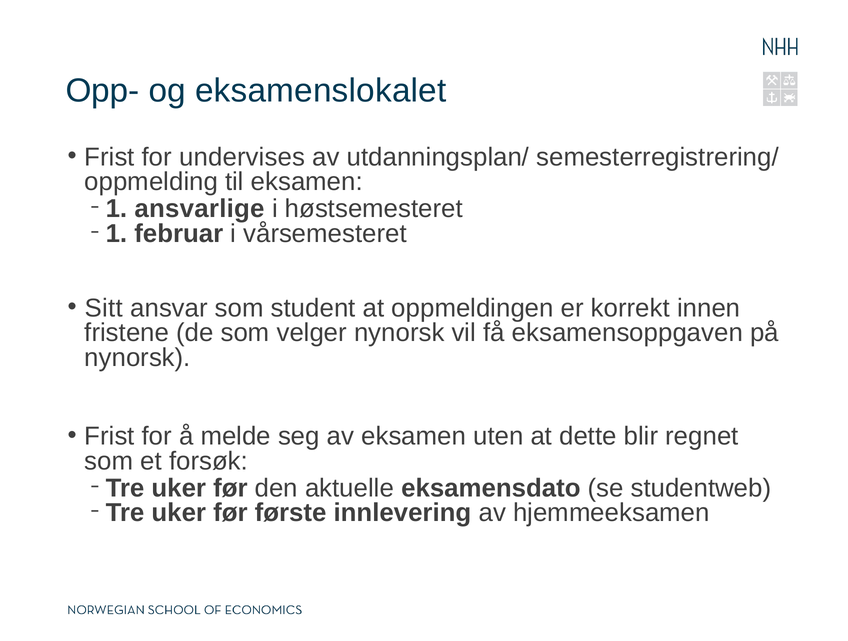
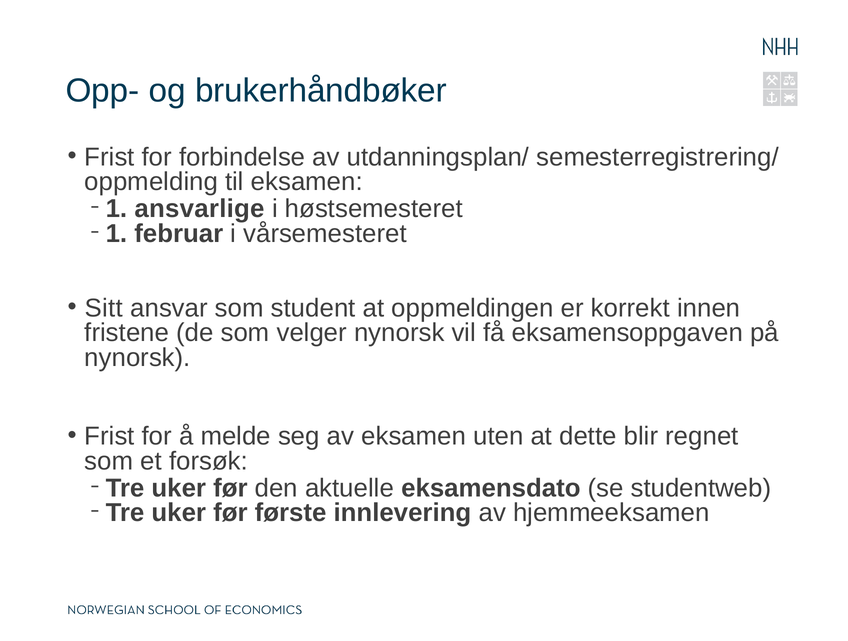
eksamenslokalet: eksamenslokalet -> brukerhåndbøker (321, 91)
undervises: undervises -> forbindelse (242, 157)
